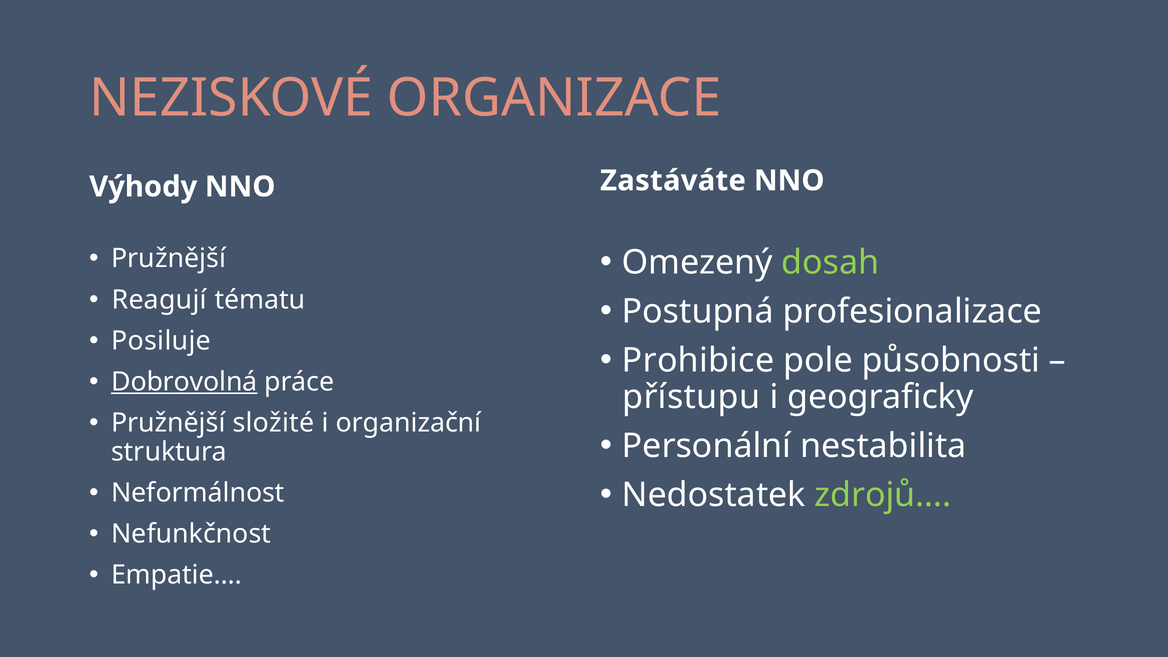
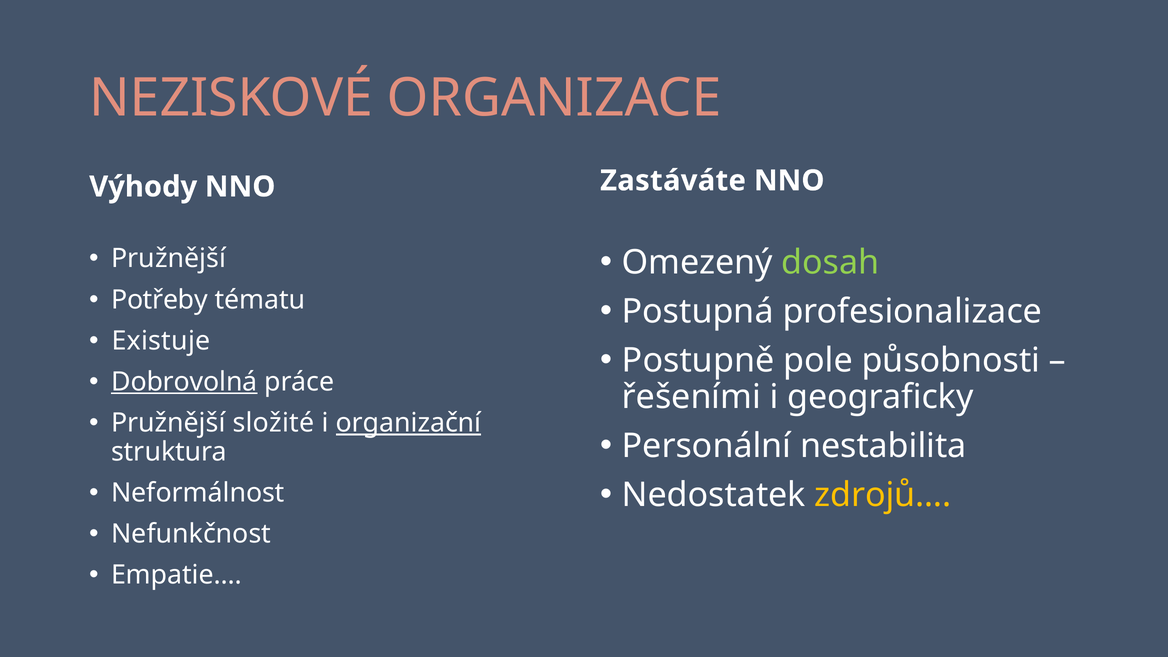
Reagují: Reagují -> Potřeby (159, 300)
Posiluje: Posiluje -> Existuje (161, 341)
Prohibice: Prohibice -> Postupně (698, 360)
přístupu: přístupu -> řešeními (691, 397)
organizační underline: none -> present (408, 423)
zdrojů… colour: light green -> yellow (883, 495)
